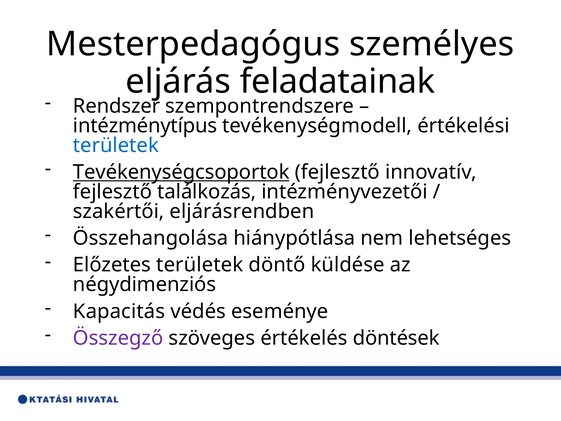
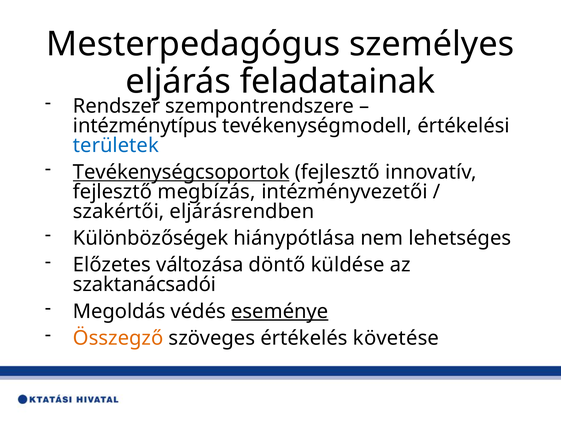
találkozás: találkozás -> megbízás (207, 192)
Összehangolása: Összehangolása -> Különbözőségek (151, 238)
Előzetes területek: területek -> változása (200, 265)
négydimenziós: négydimenziós -> szaktanácsadói (145, 284)
Kapacitás: Kapacitás -> Megoldás (119, 311)
eseménye underline: none -> present (280, 311)
Összegző colour: purple -> orange (118, 338)
döntések: döntések -> követése (396, 338)
